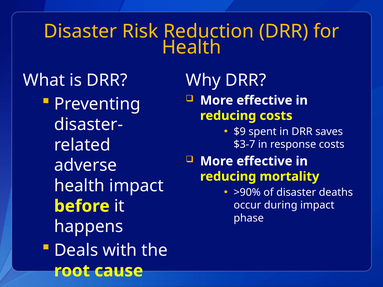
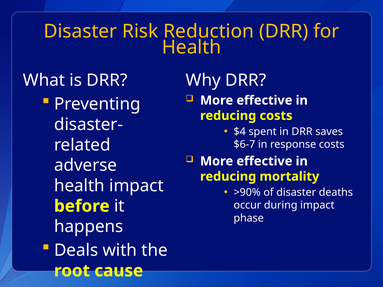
$9: $9 -> $4 (240, 132)
$3-7: $3-7 -> $6-7 (244, 145)
